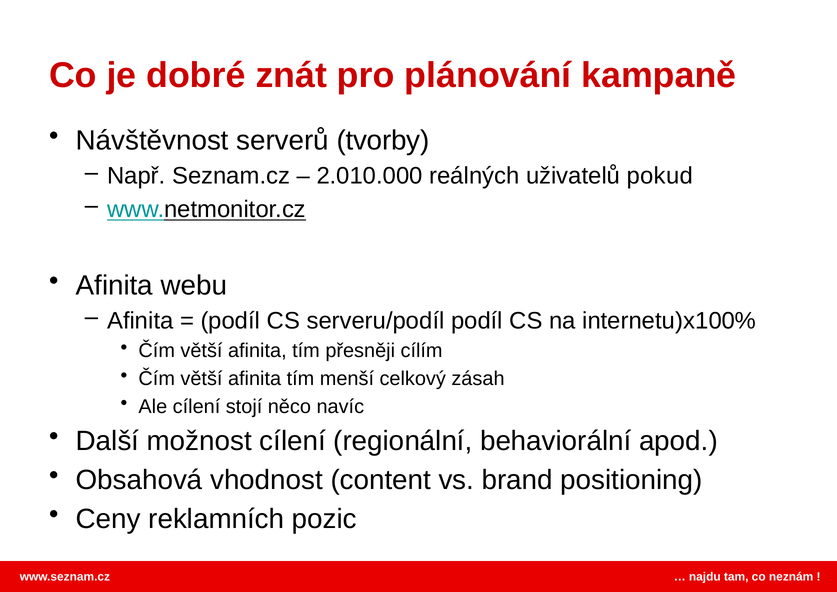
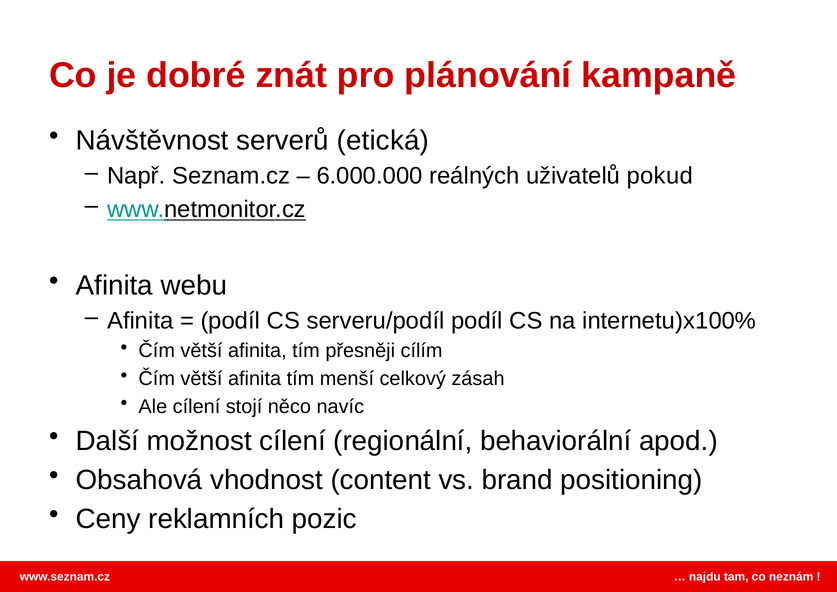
tvorby: tvorby -> etická (383, 140)
2.010.000: 2.010.000 -> 6.000.000 (370, 176)
